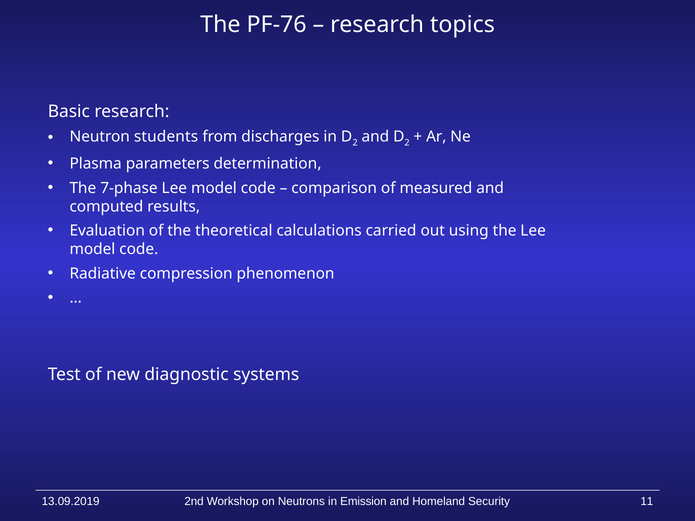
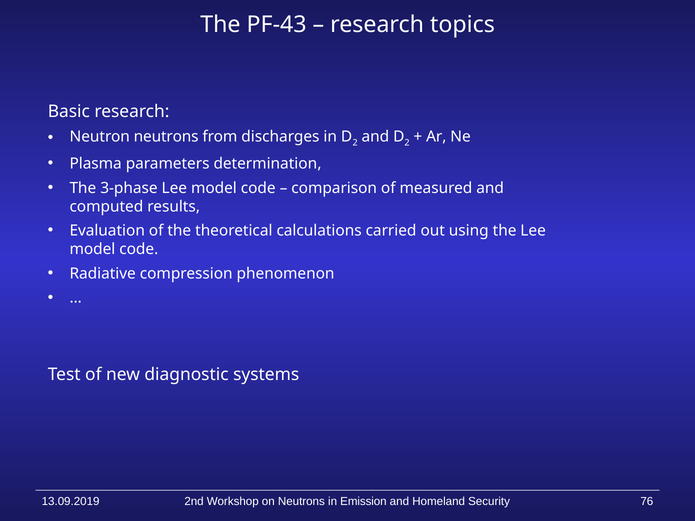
PF-76: PF-76 -> PF-43 (277, 25)
Neutron students: students -> neutrons (166, 137)
7-phase: 7-phase -> 3-phase (129, 188)
11: 11 -> 76 (647, 502)
